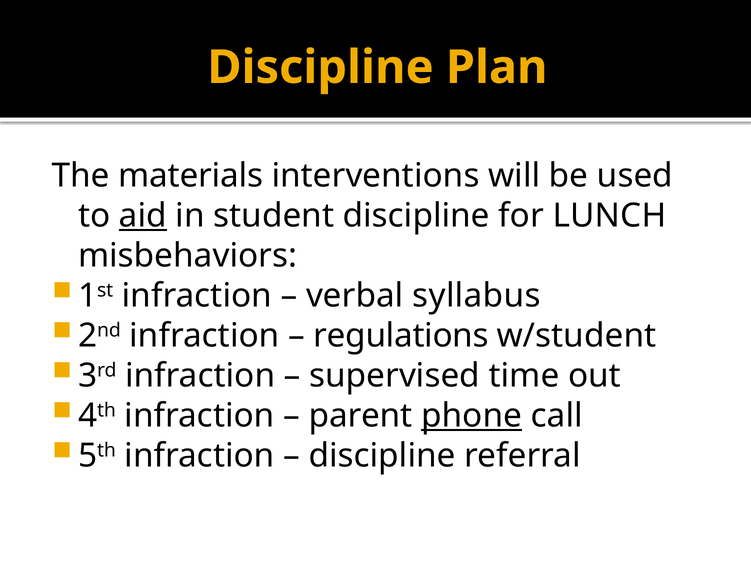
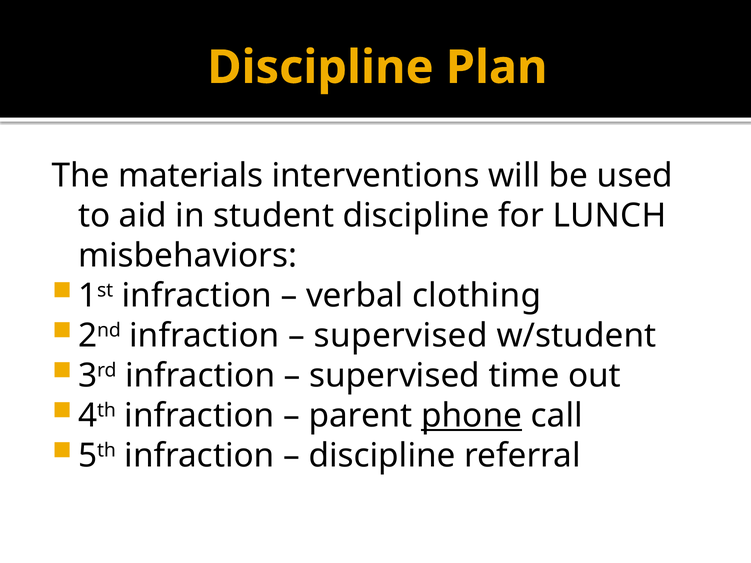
aid underline: present -> none (143, 216)
syllabus: syllabus -> clothing (477, 296)
regulations: regulations -> supervised (401, 336)
